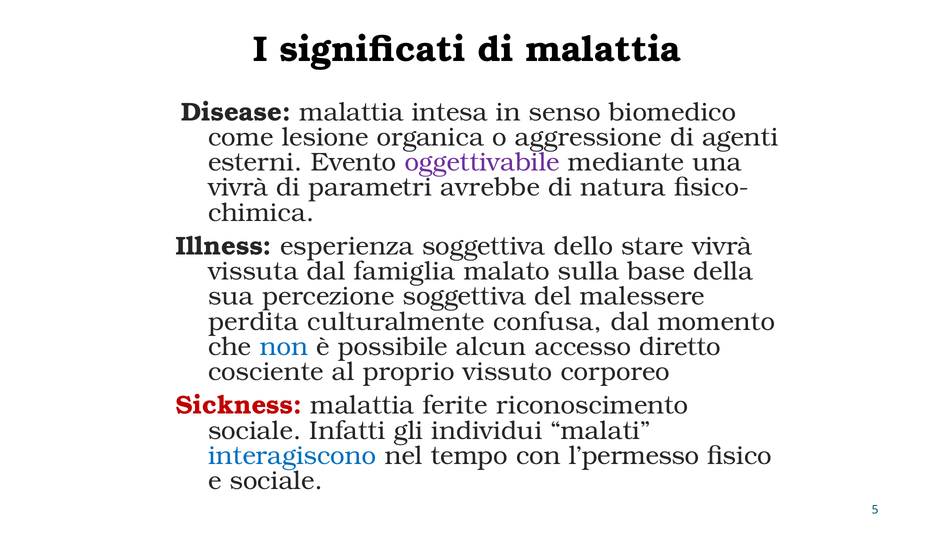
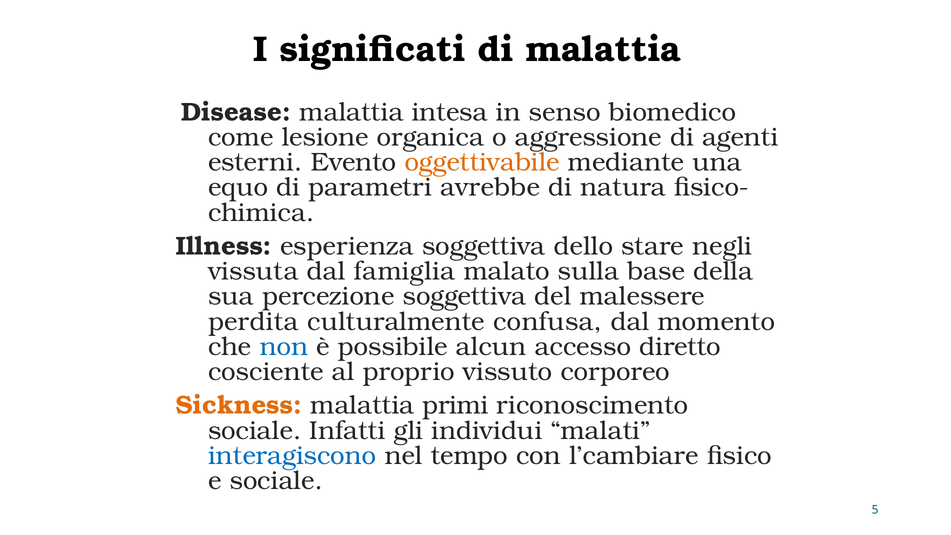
oggettivabile colour: purple -> orange (482, 162)
vivrà: vivrà -> equo (238, 187)
stare vivrà: vivrà -> negli (722, 246)
Sickness colour: red -> orange (239, 405)
ferite: ferite -> primi (455, 405)
l’permesso: l’permesso -> l’cambiare (634, 455)
